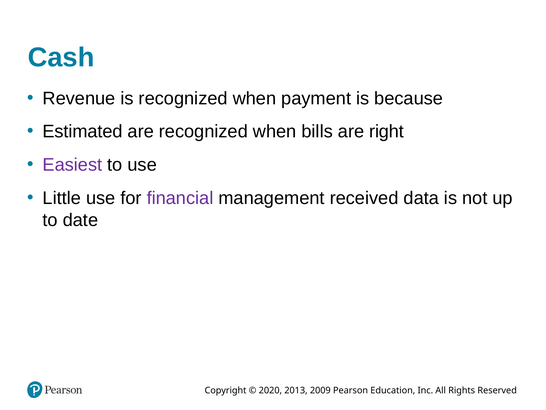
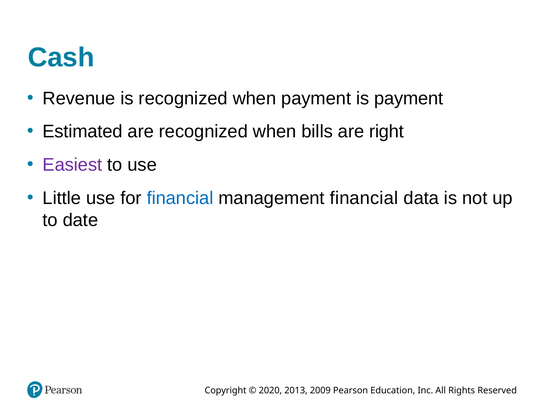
is because: because -> payment (409, 98)
financial colour: purple -> blue (180, 198)
management received: received -> financial (364, 198)
